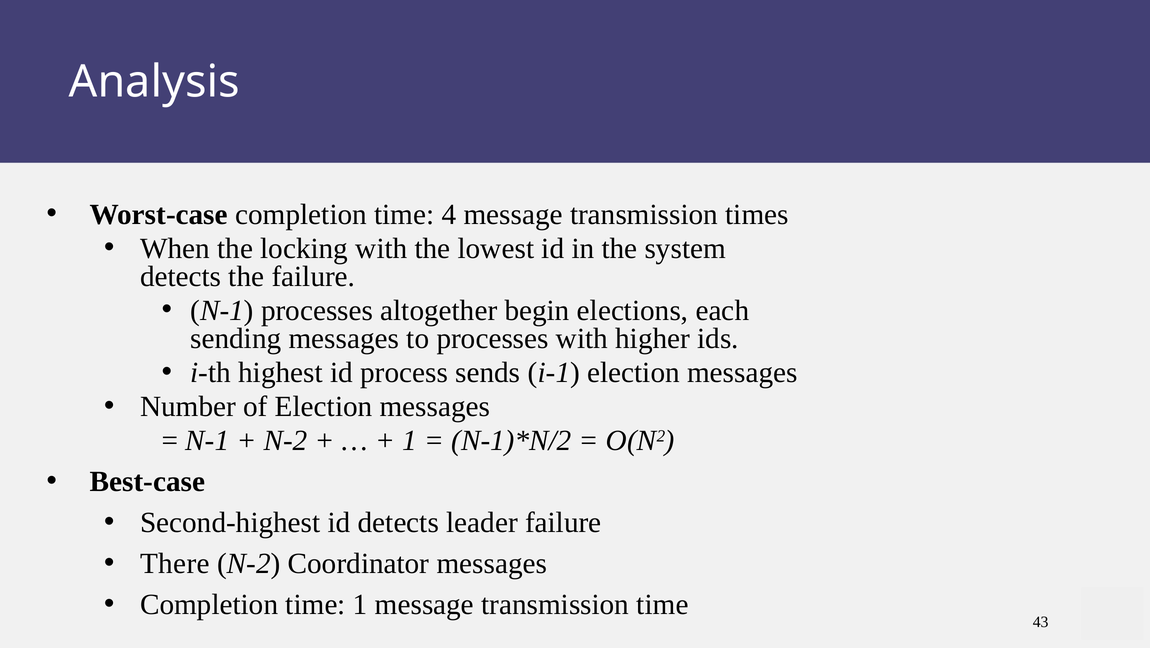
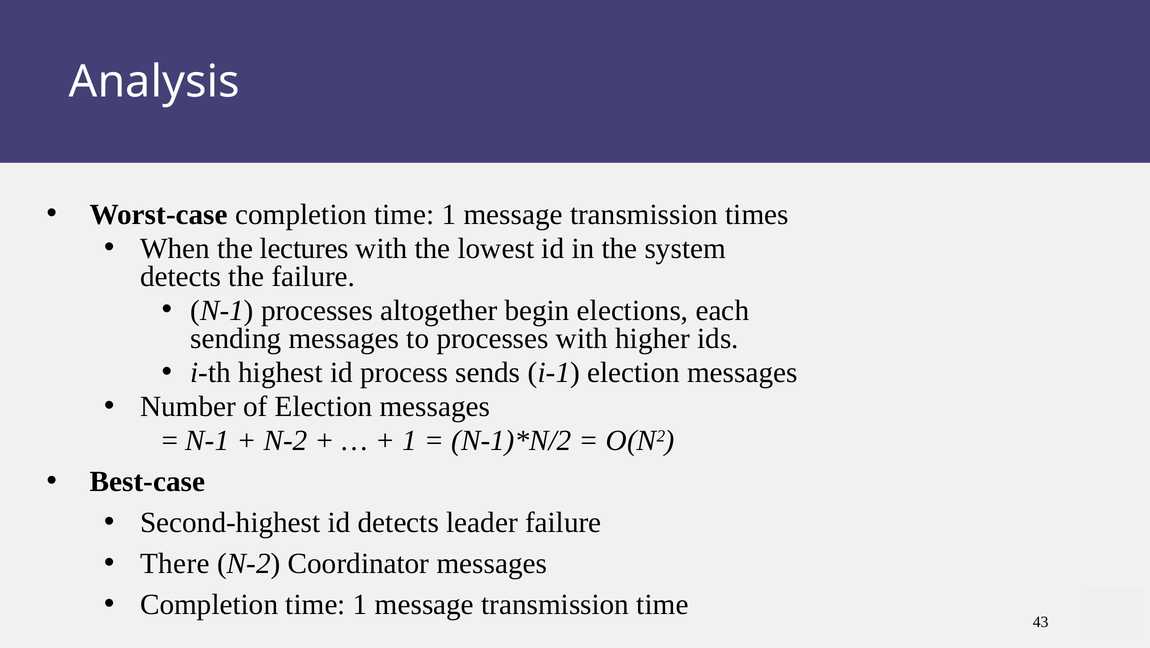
Worst-case completion time 4: 4 -> 1 (449, 214)
locking: locking -> lectures (304, 249)
